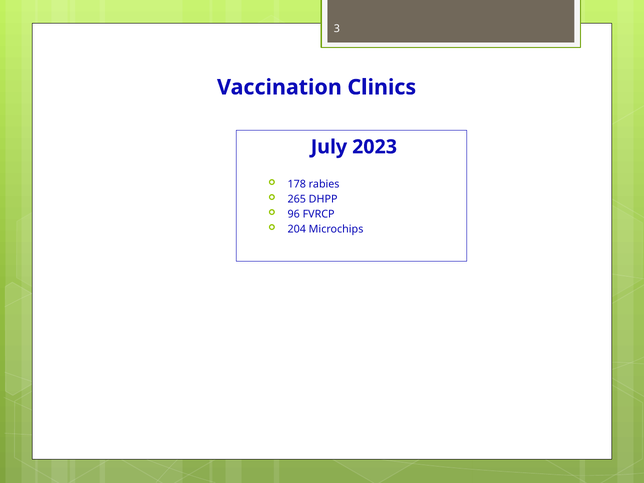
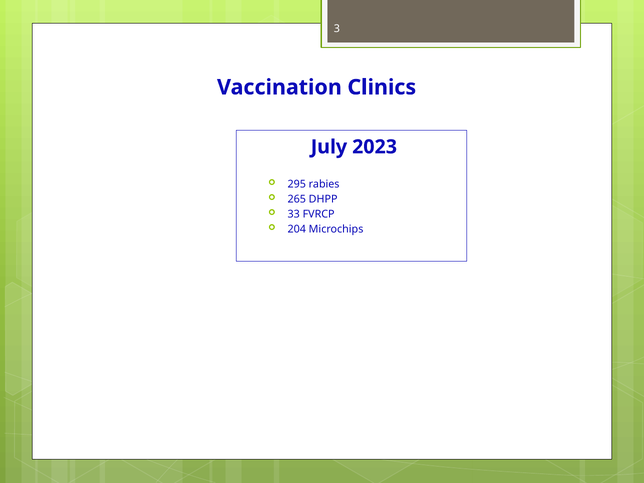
178: 178 -> 295 (297, 184)
96: 96 -> 33 (294, 214)
